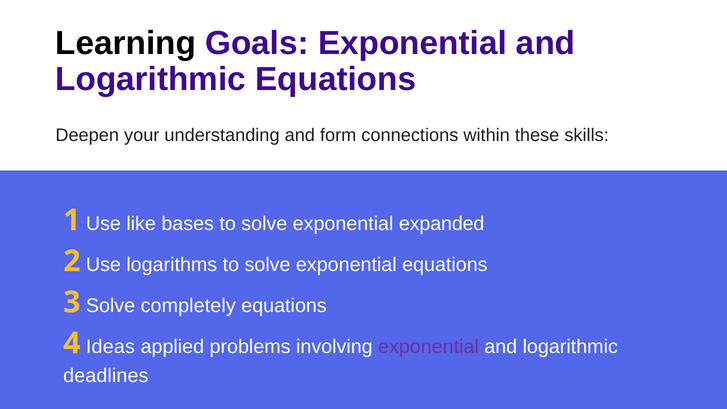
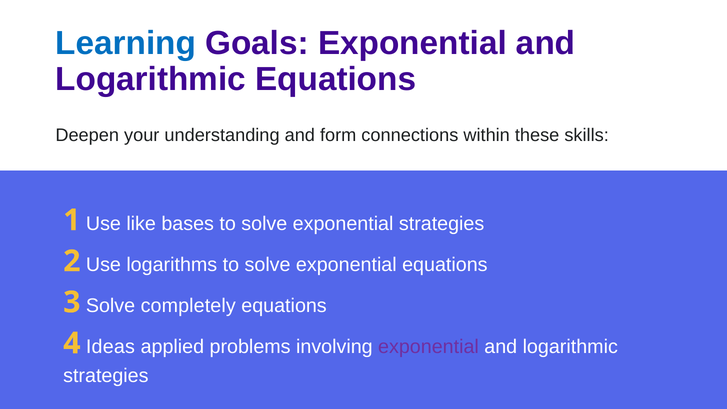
Learning colour: black -> blue (126, 43)
exponential expanded: expanded -> strategies (442, 224)
deadlines: deadlines -> strategies (106, 376)
